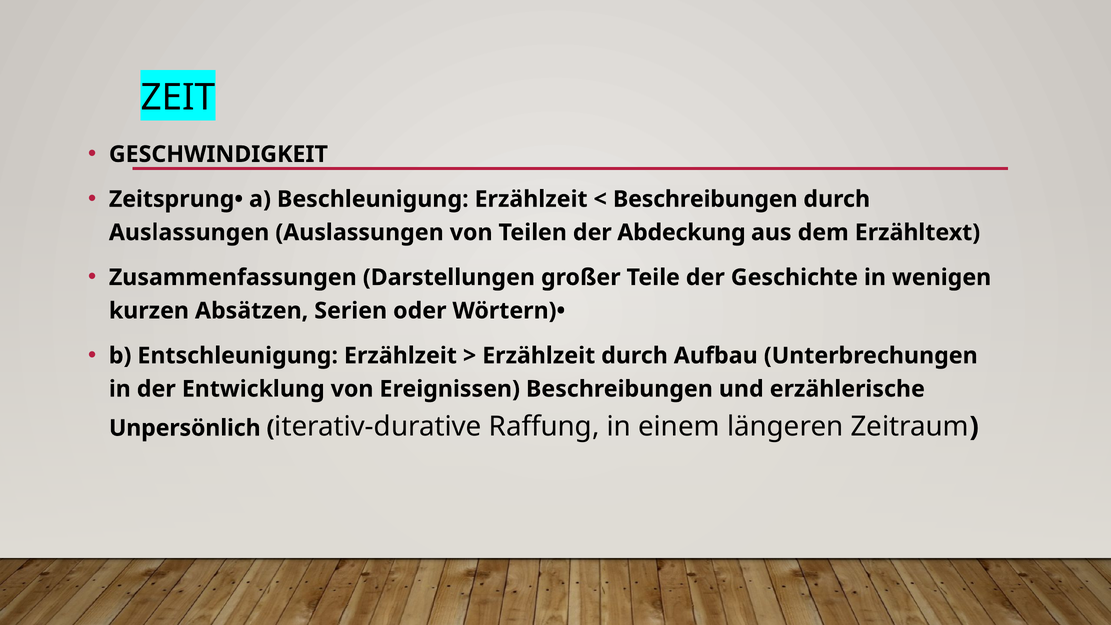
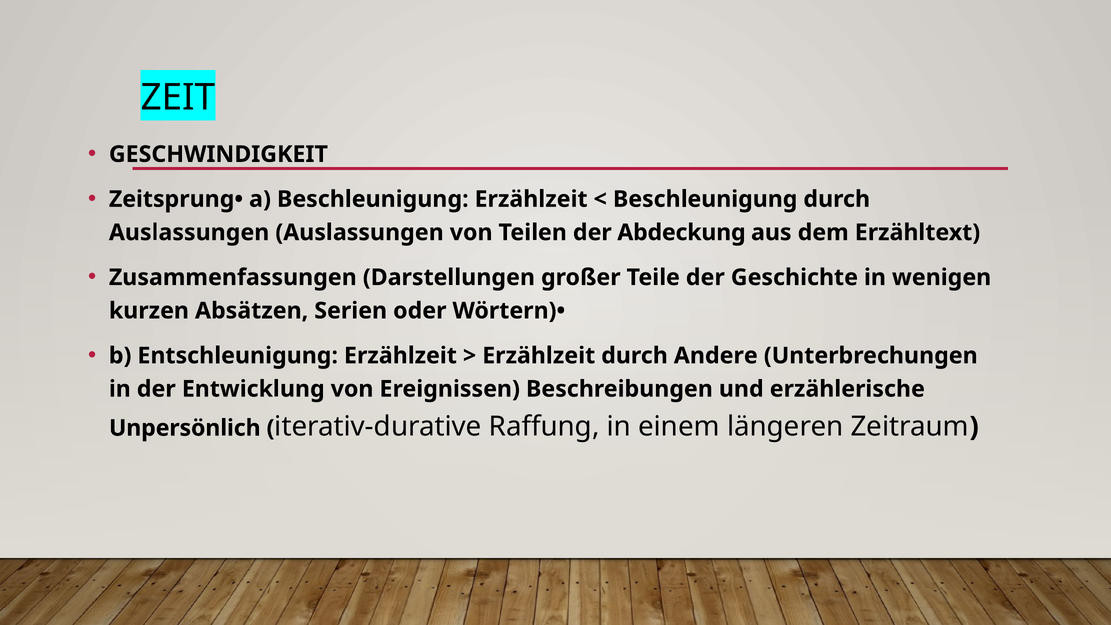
Beschreibungen: Beschreibungen -> Beschleunigung (705, 199)
Aufbau: Aufbau -> Andere (716, 356)
